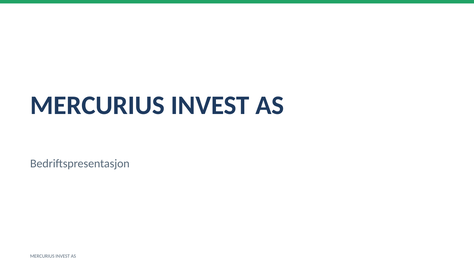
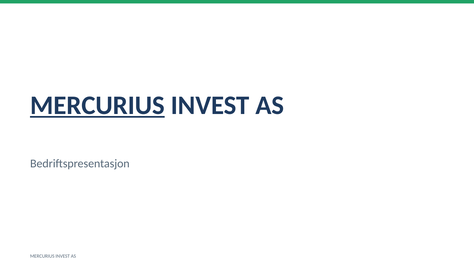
MERCURIUS underline: none -> present (97, 105)
